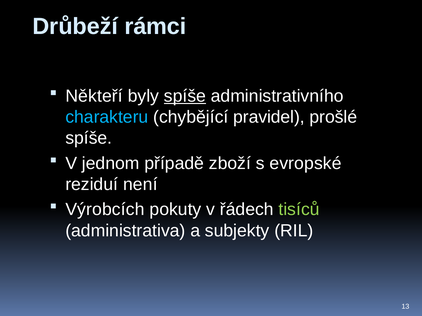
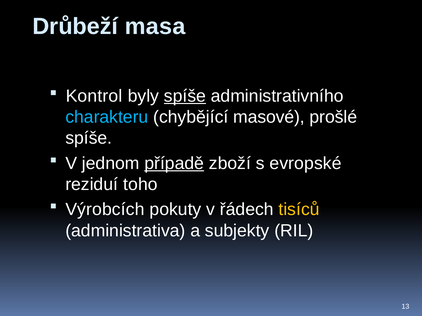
rámci: rámci -> masa (155, 26)
Někteří: Někteří -> Kontrol (94, 96)
pravidel: pravidel -> masové (269, 117)
případě underline: none -> present (174, 164)
není: není -> toho (140, 185)
tisíců colour: light green -> yellow (299, 210)
